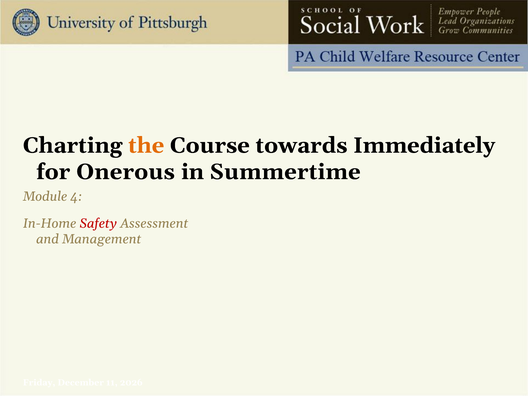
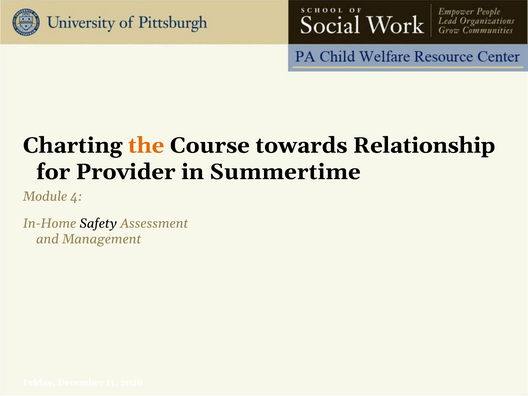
Immediately: Immediately -> Relationship (424, 145)
Onerous: Onerous -> Provider (126, 172)
Safety colour: red -> black (98, 223)
